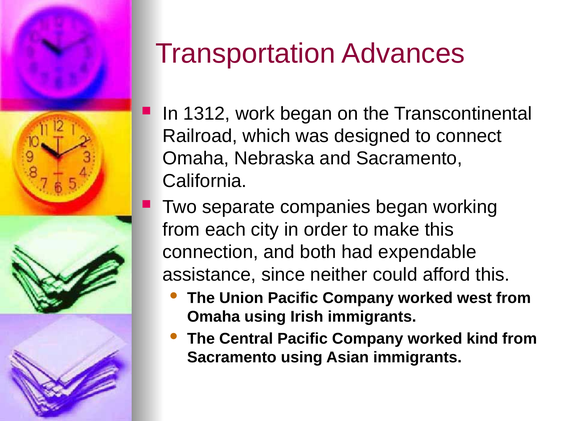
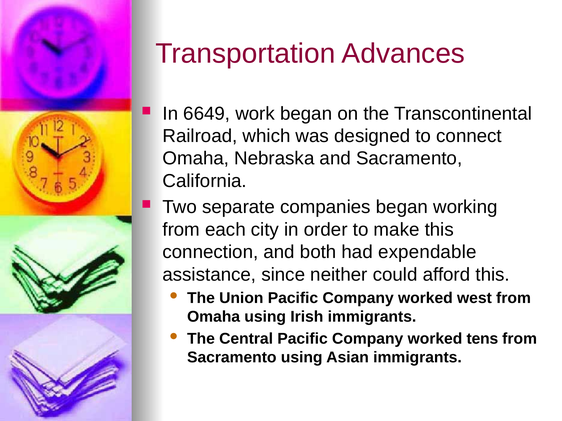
1312: 1312 -> 6649 (207, 114)
kind: kind -> tens (482, 339)
